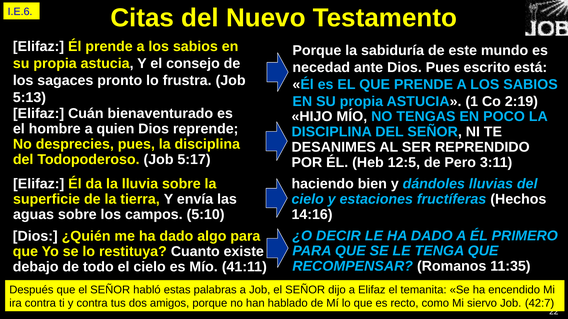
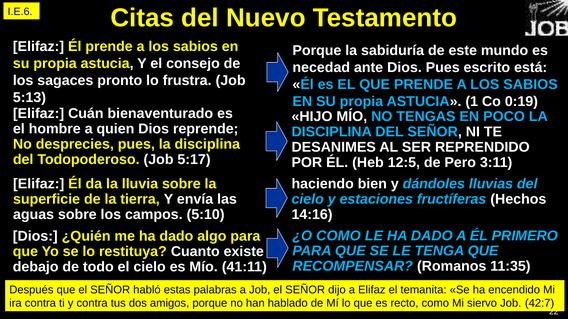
2:19: 2:19 -> 0:19 (521, 102)
¿O DECIR: DECIR -> COMO (338, 236)
